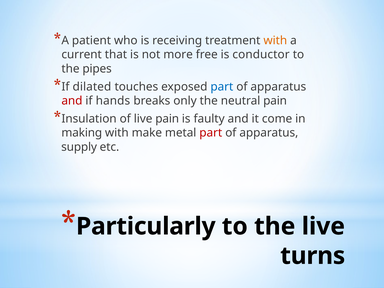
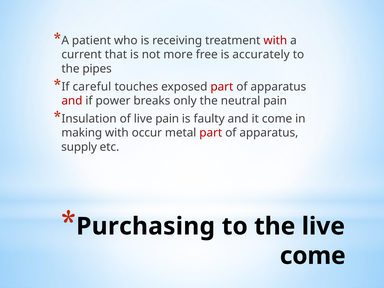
with colour: orange -> red (275, 41)
conductor: conductor -> accurately (261, 55)
dilated: dilated -> careful (92, 87)
part colour: blue -> red (222, 87)
hands: hands -> power (113, 101)
make: make -> occur (147, 133)
Particularly: Particularly -> Purchasing (146, 226)
turns: turns -> come (313, 256)
